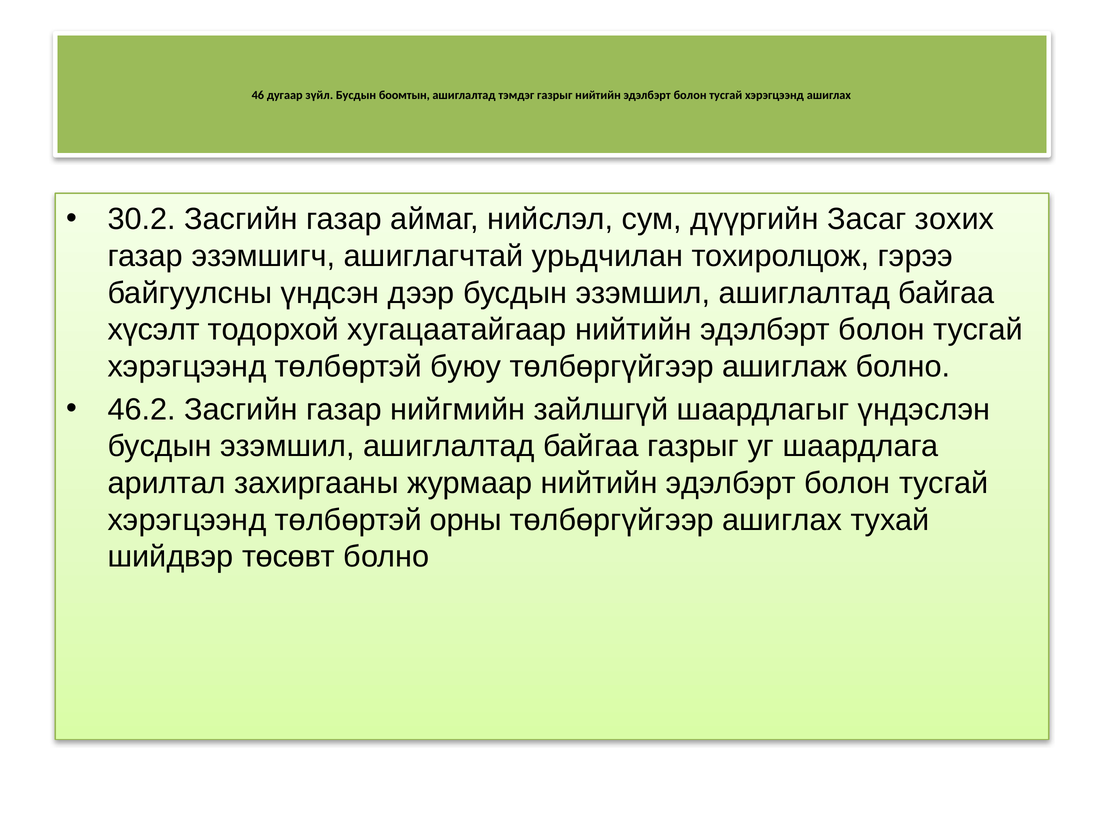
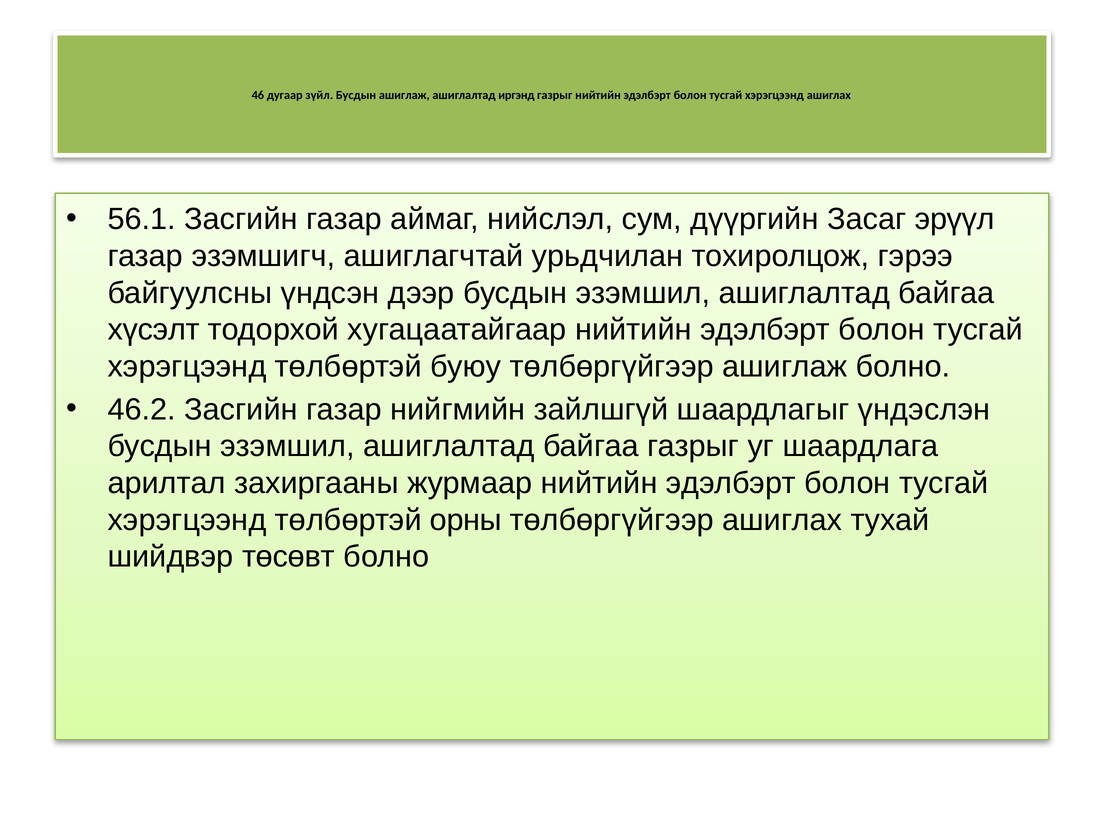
Бусдын боомтын: боомтын -> ашиглаж (404, 95)
тэмдэг: тэмдэг -> иргэнд (516, 95)
30.2: 30.2 -> 56.1 (142, 219)
зохих: зохих -> эрүүл (955, 219)
